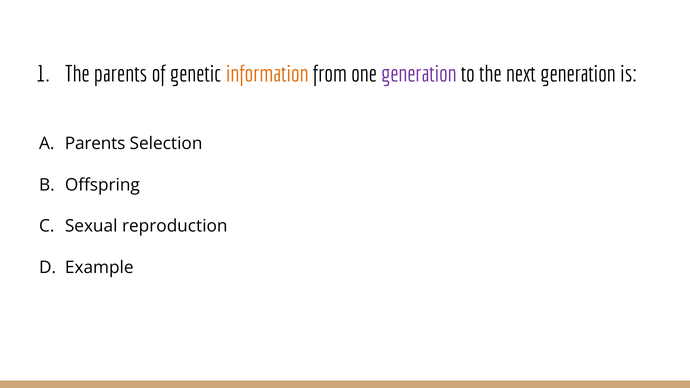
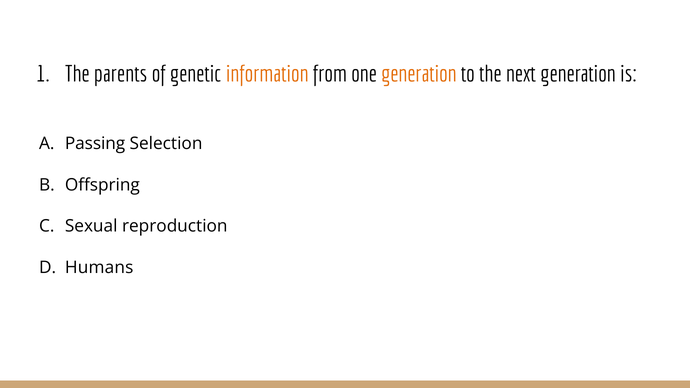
generation colour: purple -> orange (419, 74)
Parents: Parents -> Passing (95, 144)
Example: Example -> Humans (99, 268)
